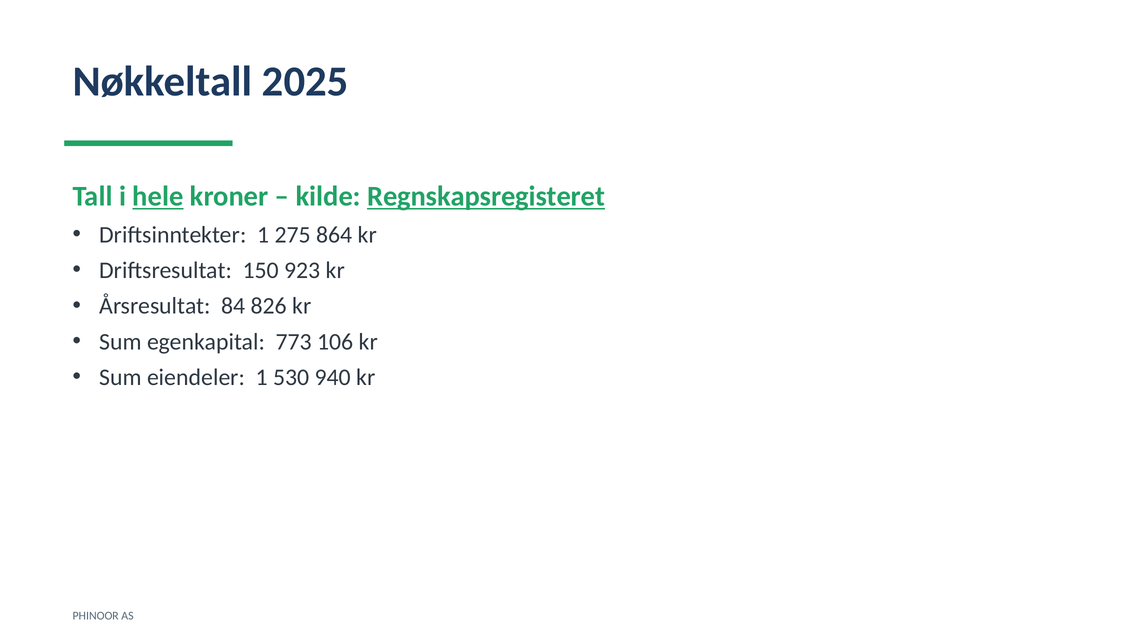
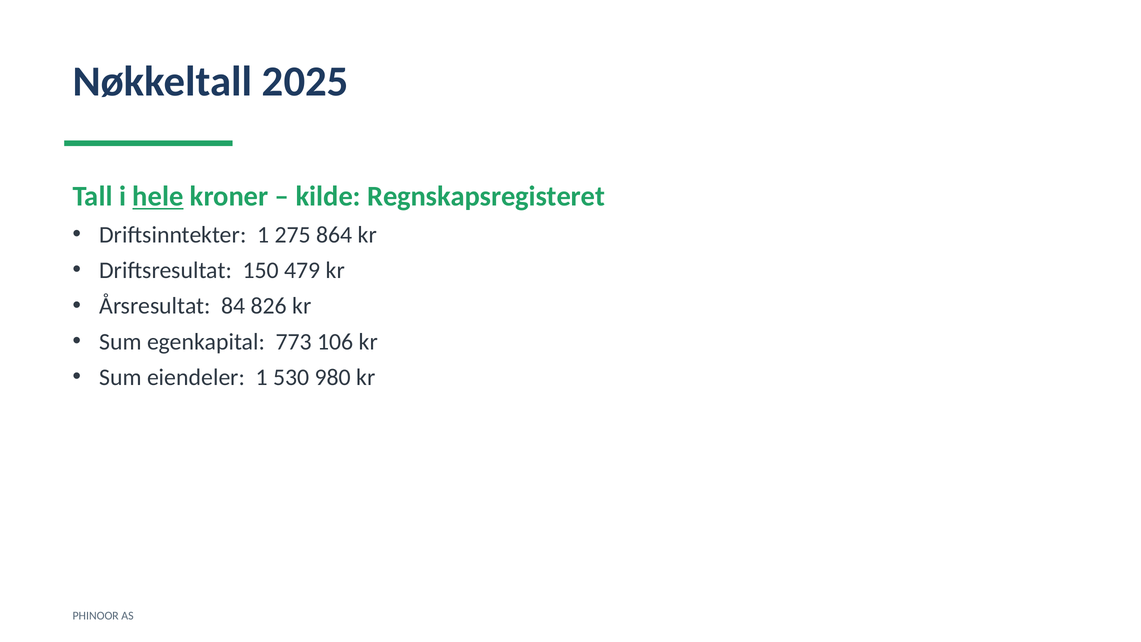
Regnskapsregisteret underline: present -> none (486, 196)
923: 923 -> 479 (302, 270)
940: 940 -> 980 (333, 377)
